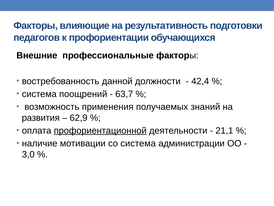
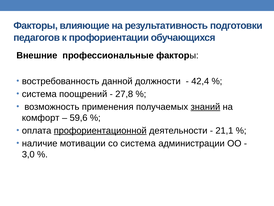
63,7: 63,7 -> 27,8 (124, 94)
знаний underline: none -> present (205, 107)
развития: развития -> комфорт (41, 118)
62,9: 62,9 -> 59,6 (79, 118)
